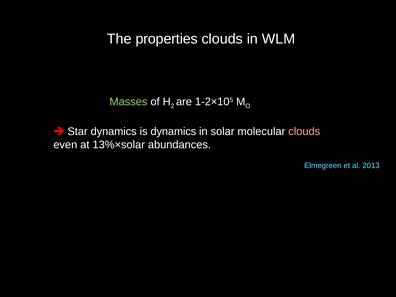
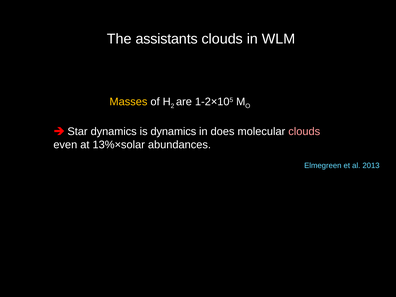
properties: properties -> assistants (167, 39)
Masses colour: light green -> yellow (128, 102)
solar: solar -> does (223, 131)
